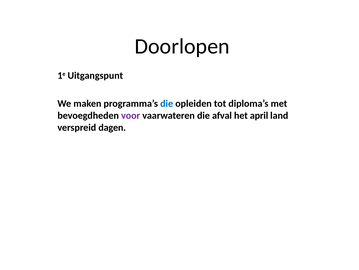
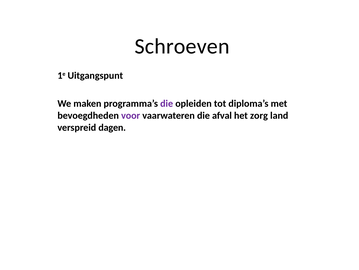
Doorlopen: Doorlopen -> Schroeven (182, 46)
die colour: blue -> purple (167, 103)
april: april -> zorg (259, 115)
